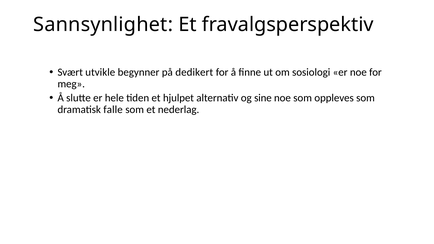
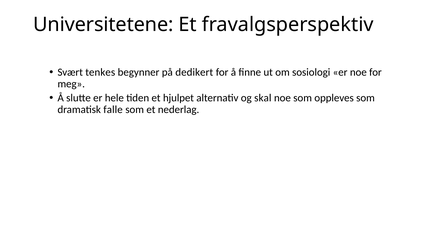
Sannsynlighet: Sannsynlighet -> Universitetene (103, 25)
utvikle: utvikle -> tenkes (100, 72)
sine: sine -> skal (263, 98)
